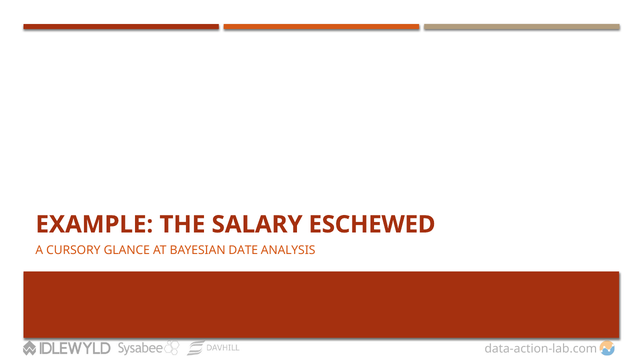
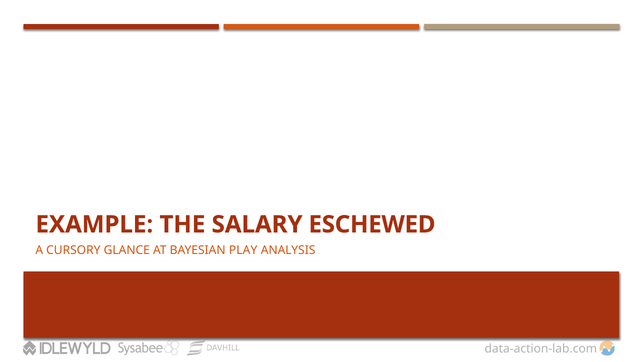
DATE: DATE -> PLAY (243, 250)
